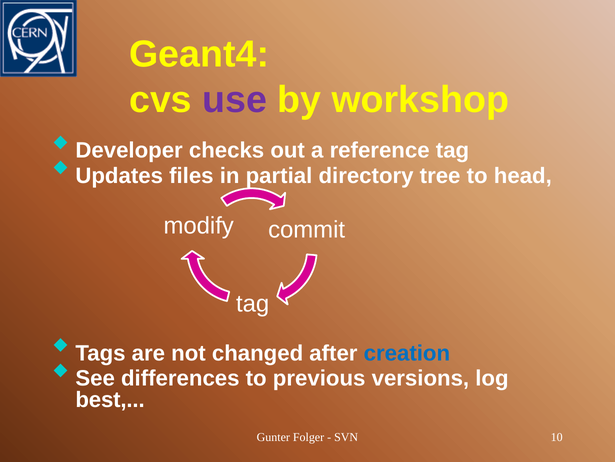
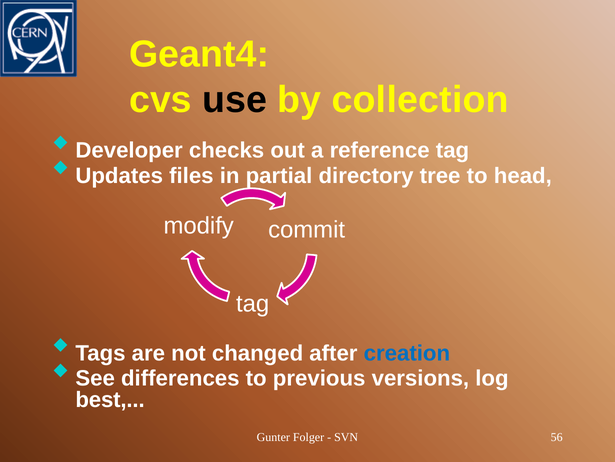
use colour: purple -> black (235, 99)
workshop: workshop -> collection (420, 99)
10: 10 -> 56 (557, 436)
